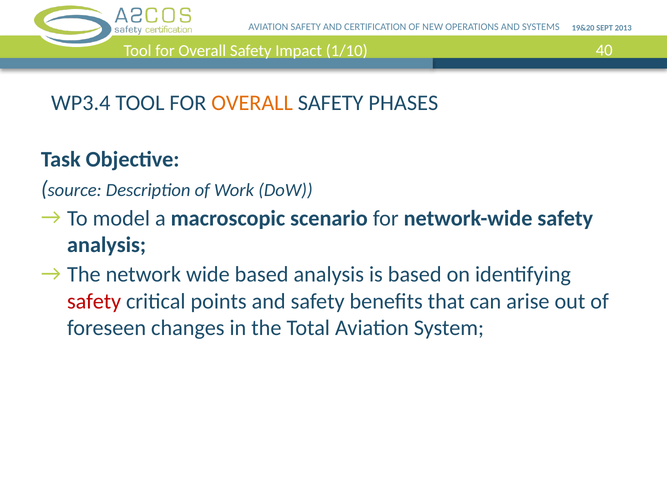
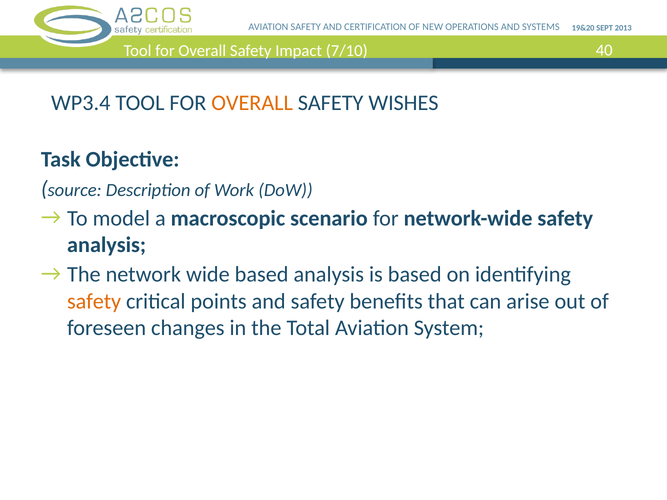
1/10: 1/10 -> 7/10 (347, 51)
PHASES: PHASES -> WISHES (403, 103)
safety colour: red -> orange (94, 301)
